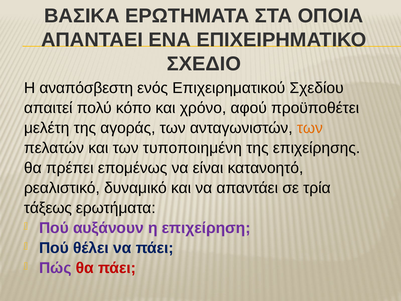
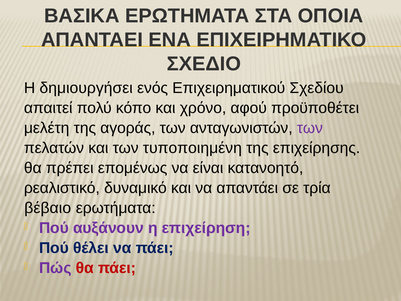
αναπόσβεστη: αναπόσβεστη -> δημιουργήσει (86, 88)
των colour: orange -> purple (310, 128)
τάξεως: τάξεως -> βέβαιο (48, 208)
